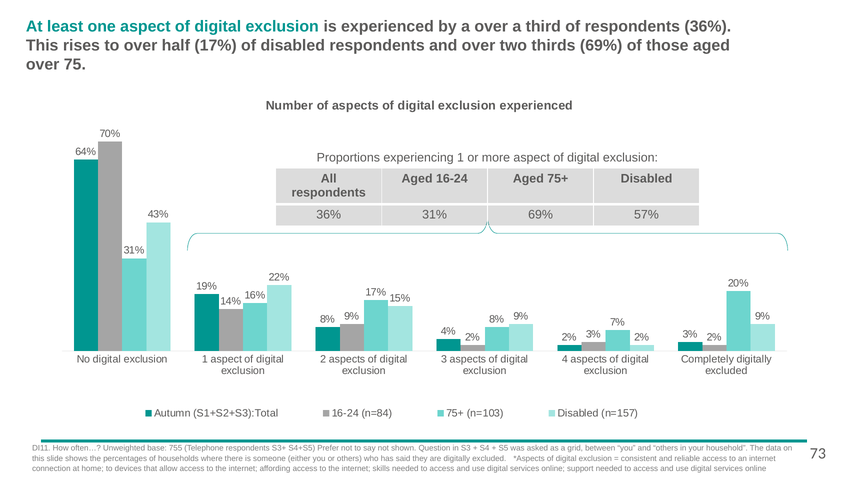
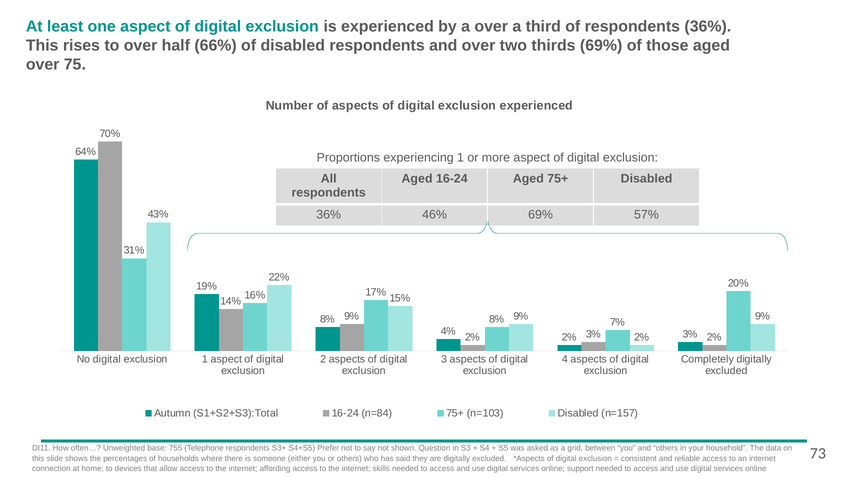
half 17%: 17% -> 66% (216, 46)
36% 31%: 31% -> 46% (435, 215)
